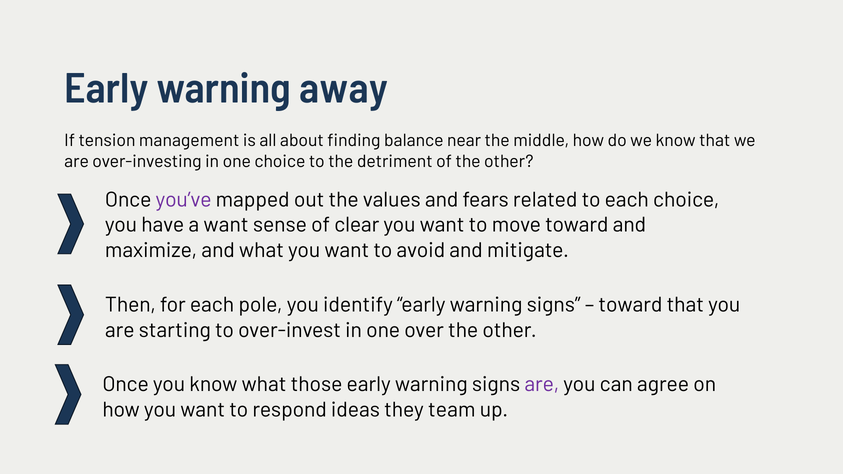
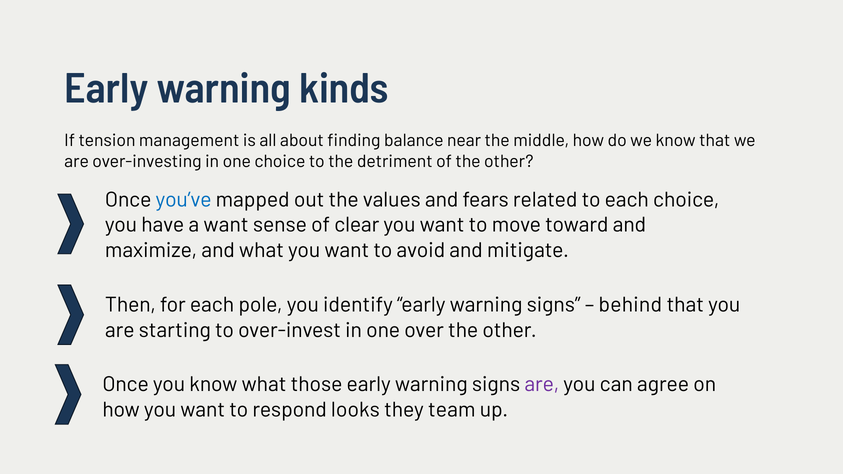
away: away -> kinds (344, 89)
you’ve colour: purple -> blue (184, 200)
toward: toward -> behind (630, 305)
ideas: ideas -> looks (355, 410)
